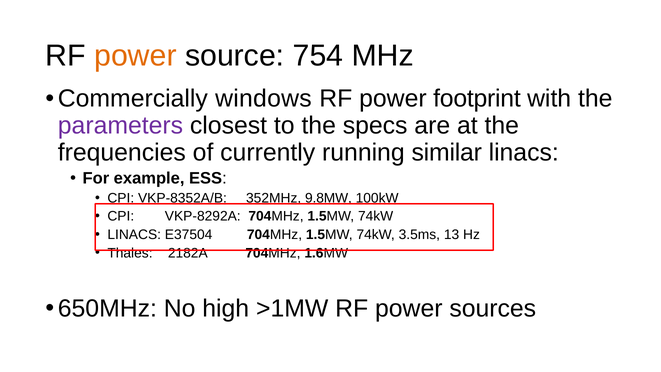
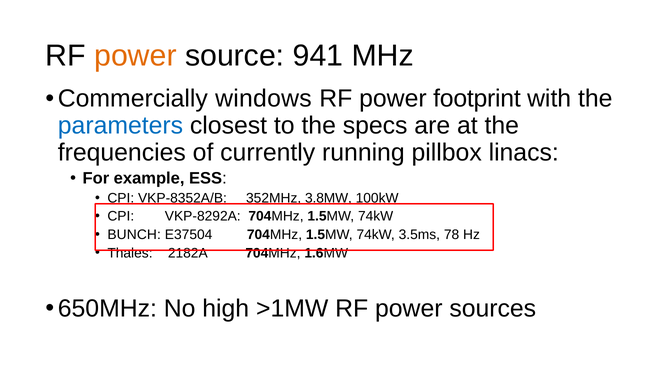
754: 754 -> 941 (318, 56)
parameters colour: purple -> blue (120, 126)
similar: similar -> pillbox (447, 152)
9.8MW: 9.8MW -> 3.8MW (328, 198)
LINACS: LINACS -> BUNCH (134, 235)
13: 13 -> 78 (452, 235)
